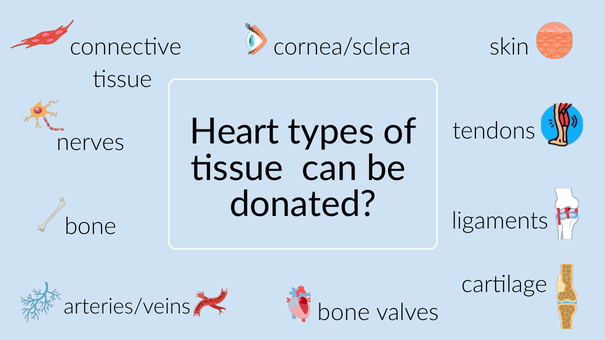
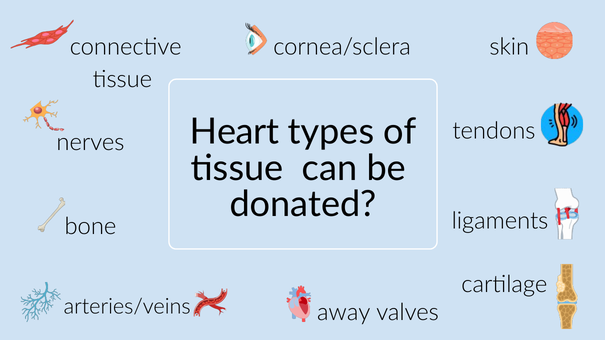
arteries/veins bone: bone -> away (344, 313)
